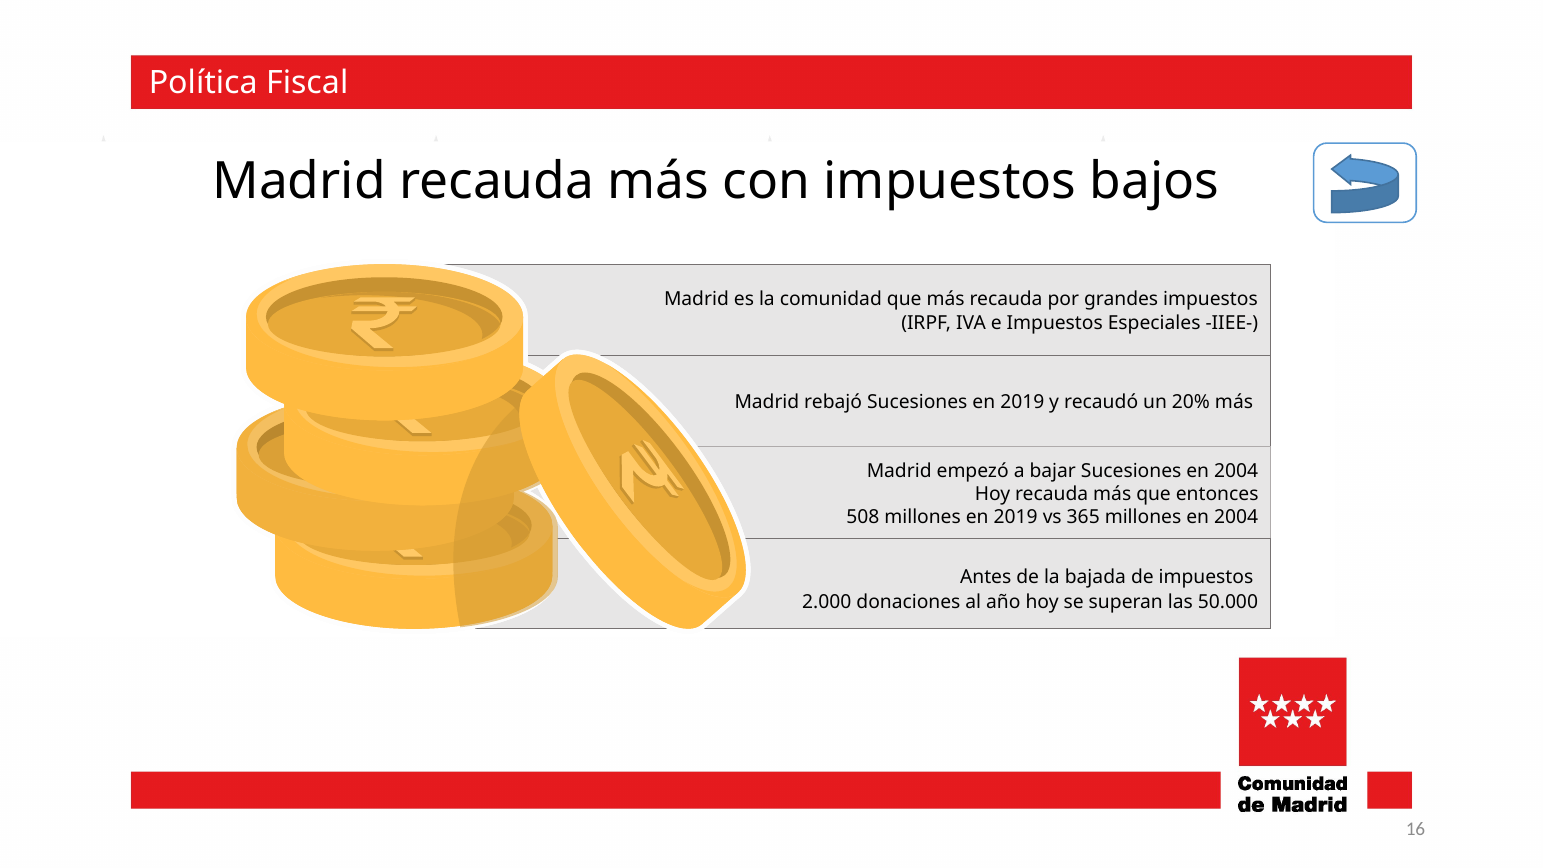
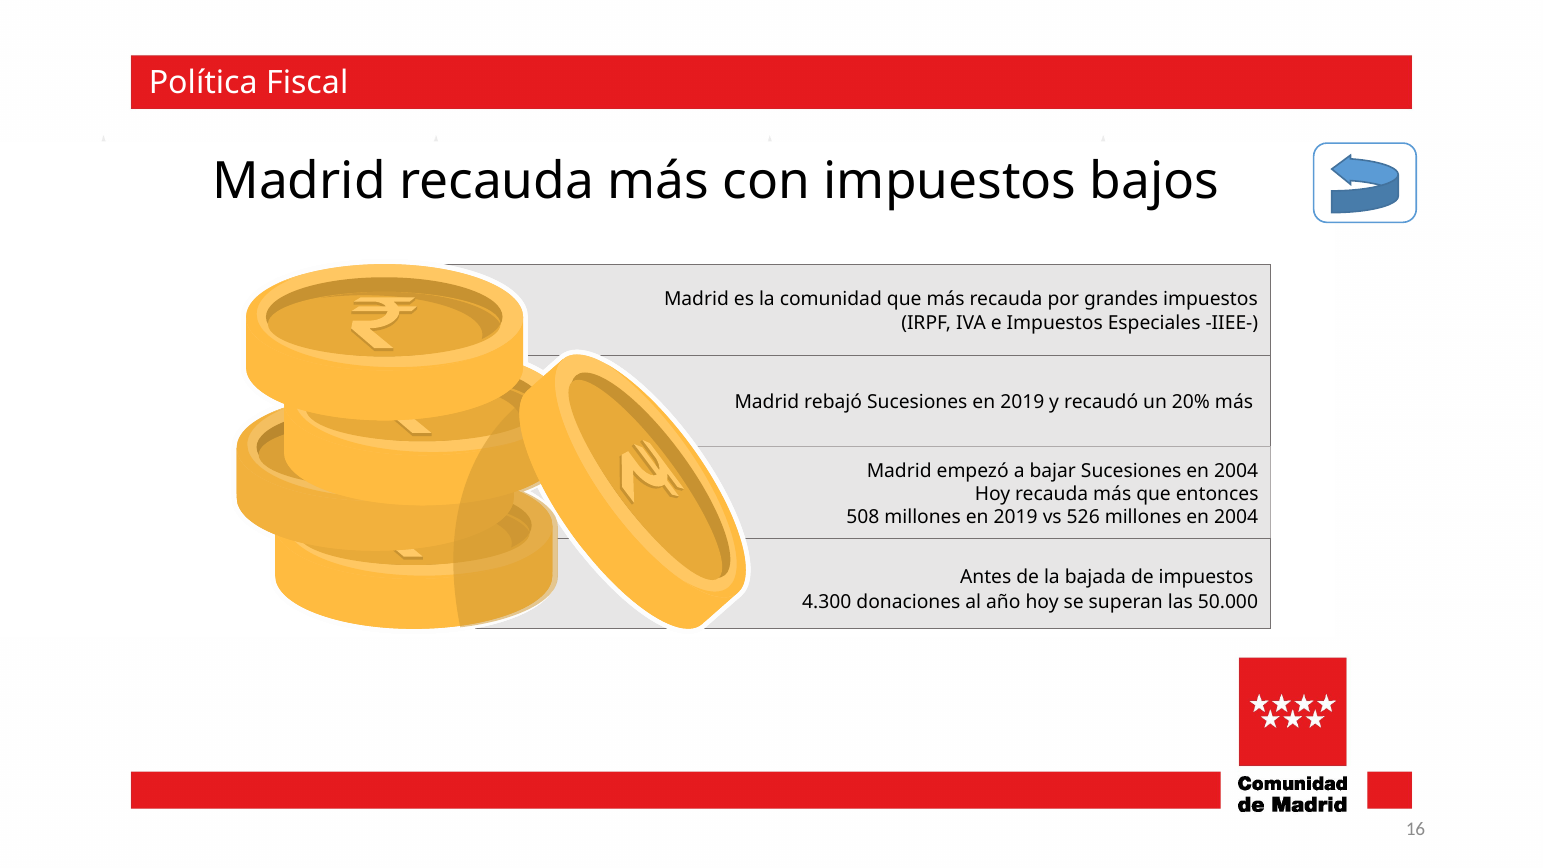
365: 365 -> 526 (1083, 517)
2.000: 2.000 -> 4.300 (827, 602)
